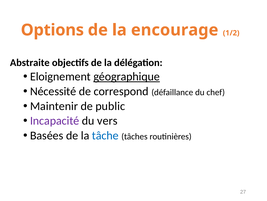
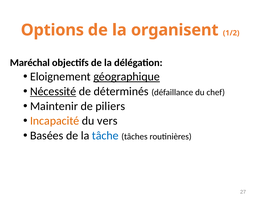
encourage: encourage -> organisent (175, 30)
Abstraite: Abstraite -> Maréchal (30, 63)
Nécessité underline: none -> present (53, 91)
correspond: correspond -> déterminés (121, 91)
public: public -> piliers (110, 106)
Incapacité colour: purple -> orange (55, 120)
